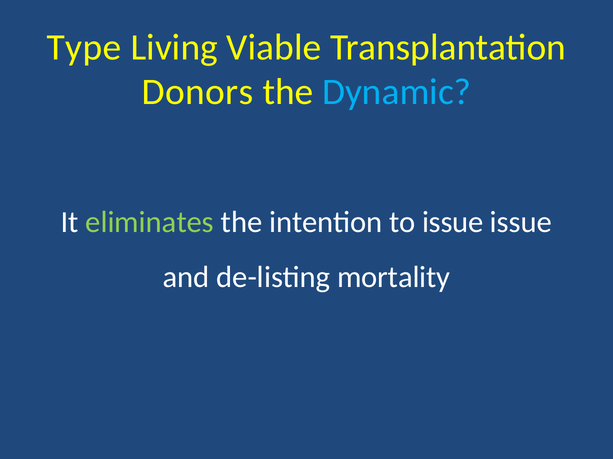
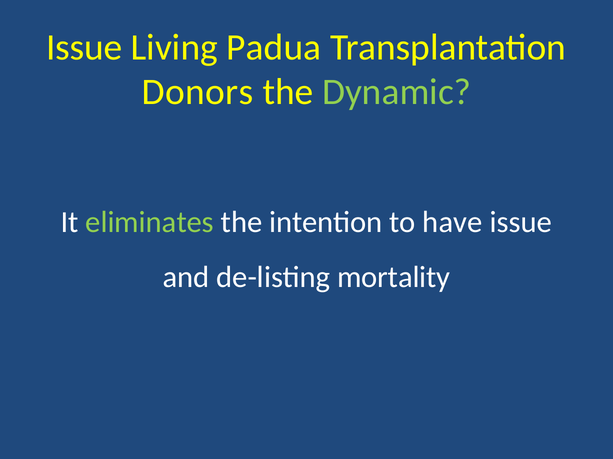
Type: Type -> Issue (84, 47)
Viable: Viable -> Padua (274, 47)
Dynamic colour: light blue -> light green (397, 92)
to issue: issue -> have (453, 223)
